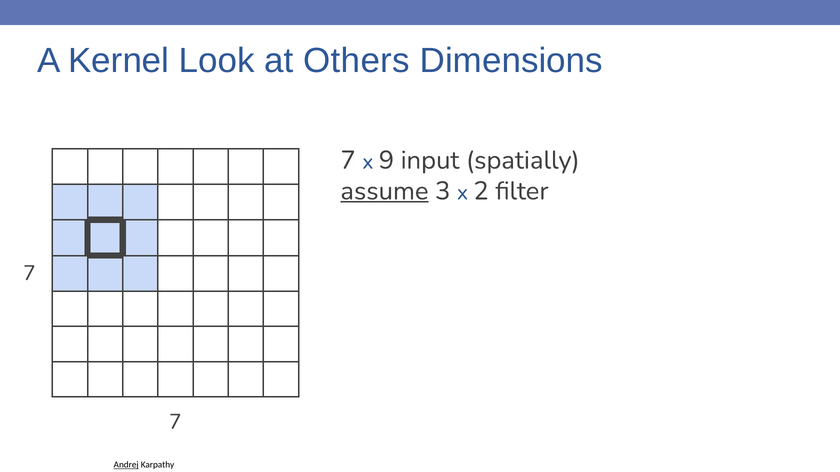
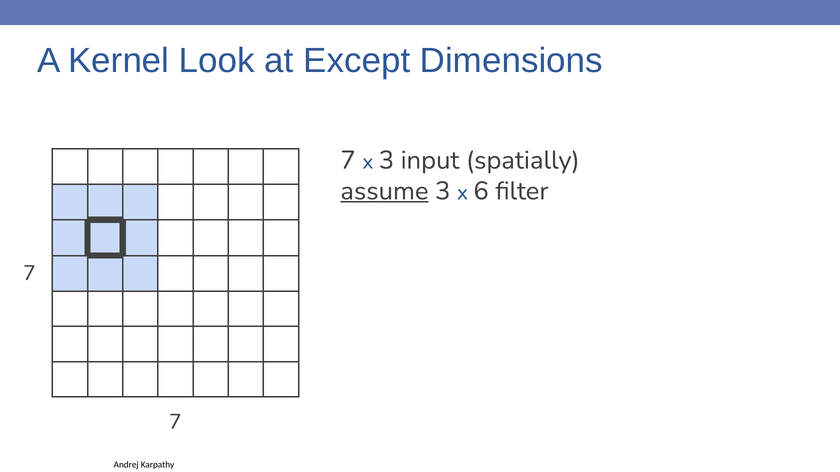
Others: Others -> Except (357, 61)
x 9: 9 -> 3 (386, 160)
2: 2 -> 6 (481, 191)
Andrej underline: present -> none (126, 465)
